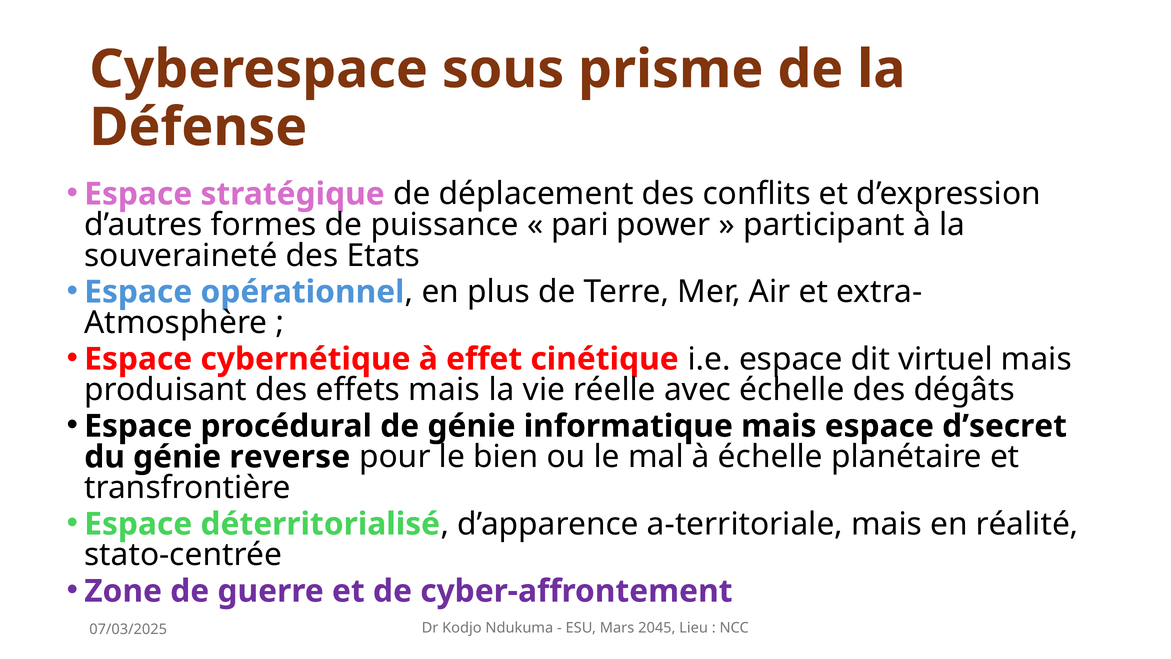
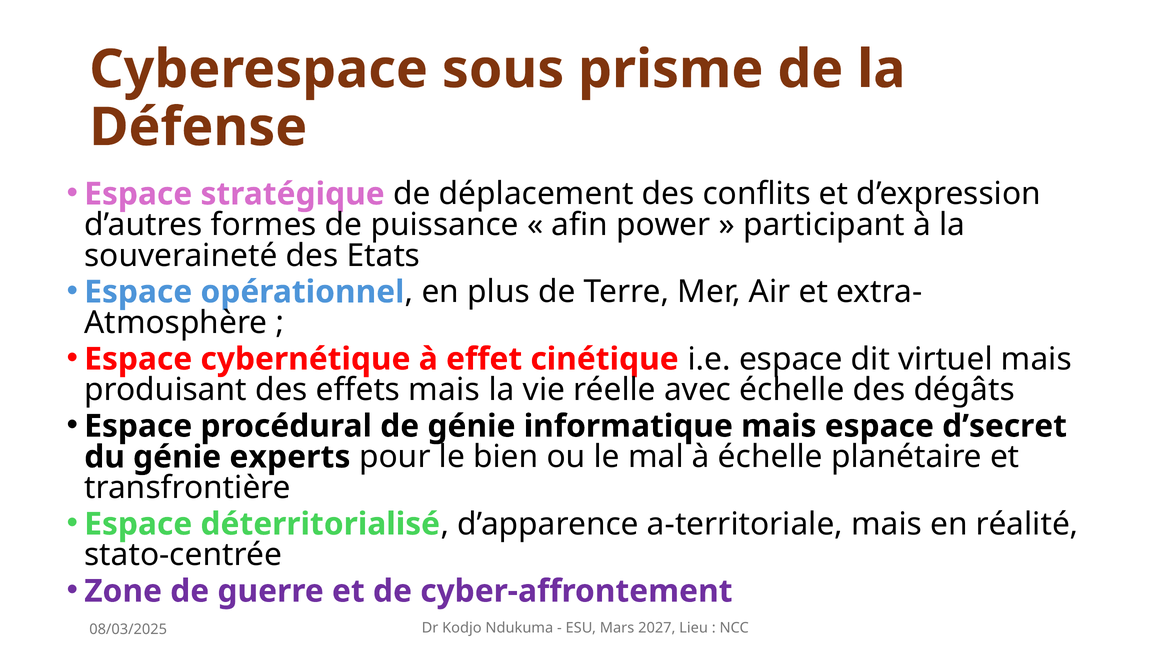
pari: pari -> afin (580, 225)
reverse: reverse -> experts (290, 457)
2045: 2045 -> 2027 (657, 628)
07/03/2025: 07/03/2025 -> 08/03/2025 (128, 629)
